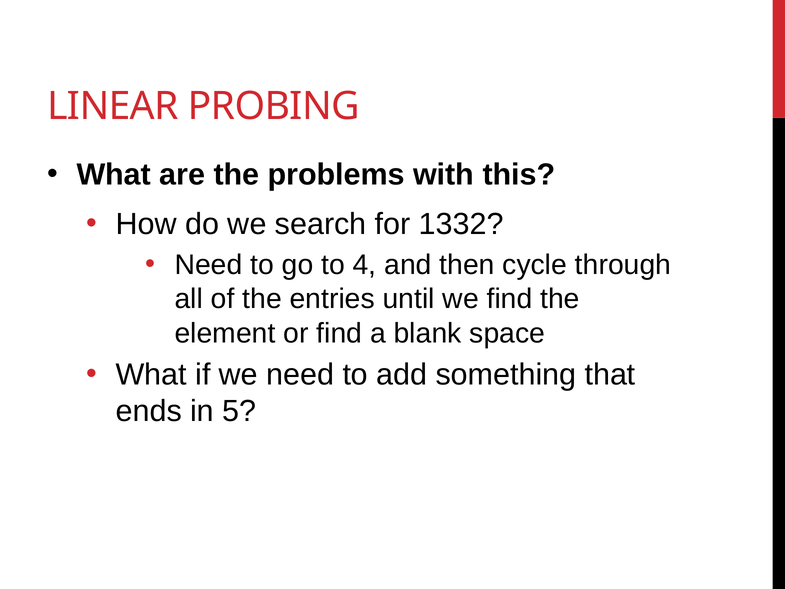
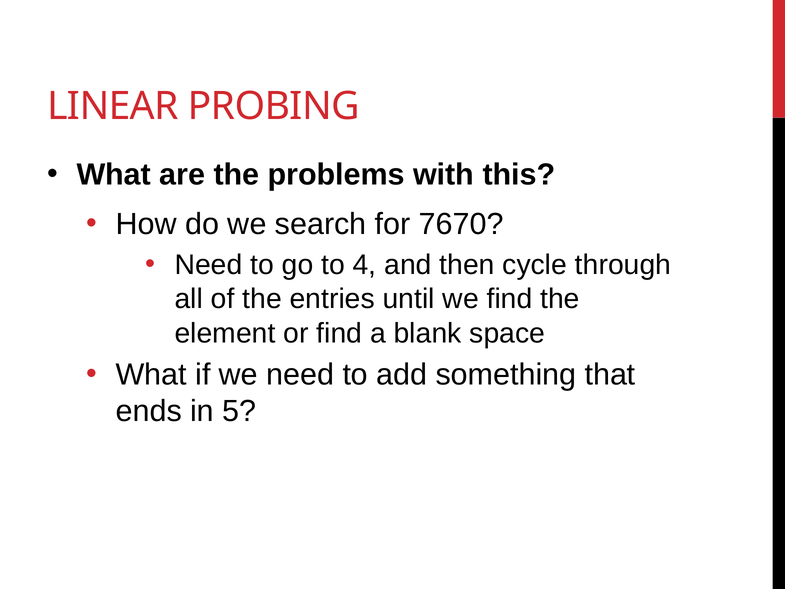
1332: 1332 -> 7670 (461, 224)
